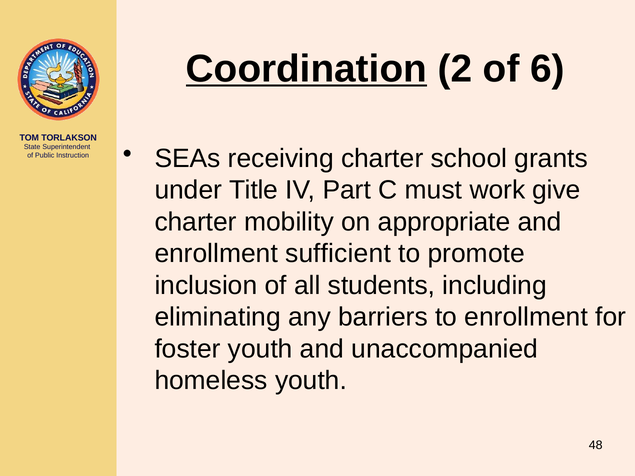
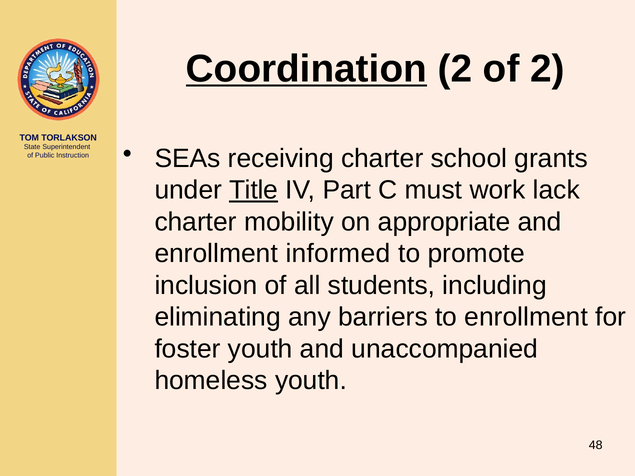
of 6: 6 -> 2 (548, 69)
Title underline: none -> present (254, 190)
give: give -> lack (556, 190)
sufficient: sufficient -> informed (338, 254)
